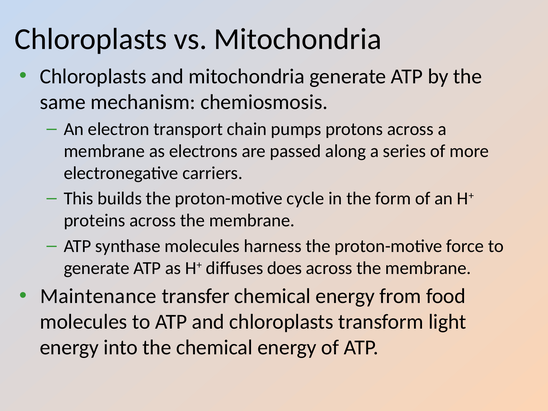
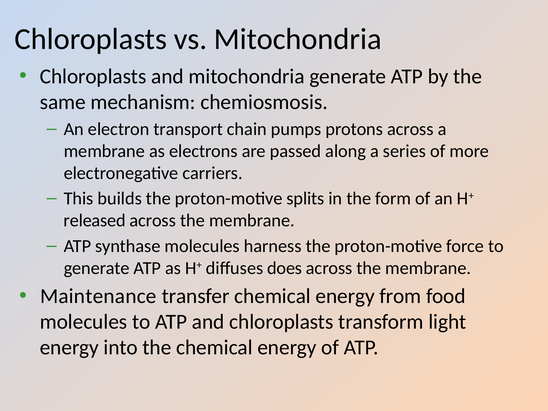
cycle: cycle -> splits (306, 199)
proteins: proteins -> released (95, 221)
